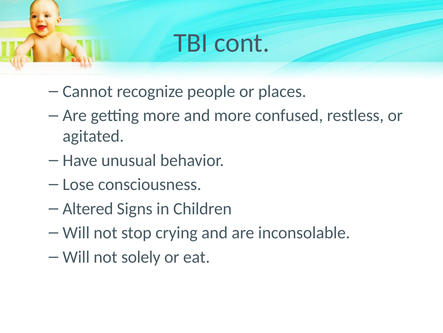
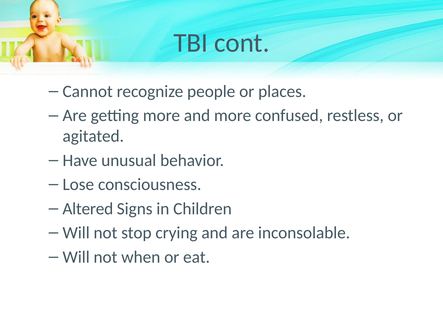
solely: solely -> when (141, 256)
